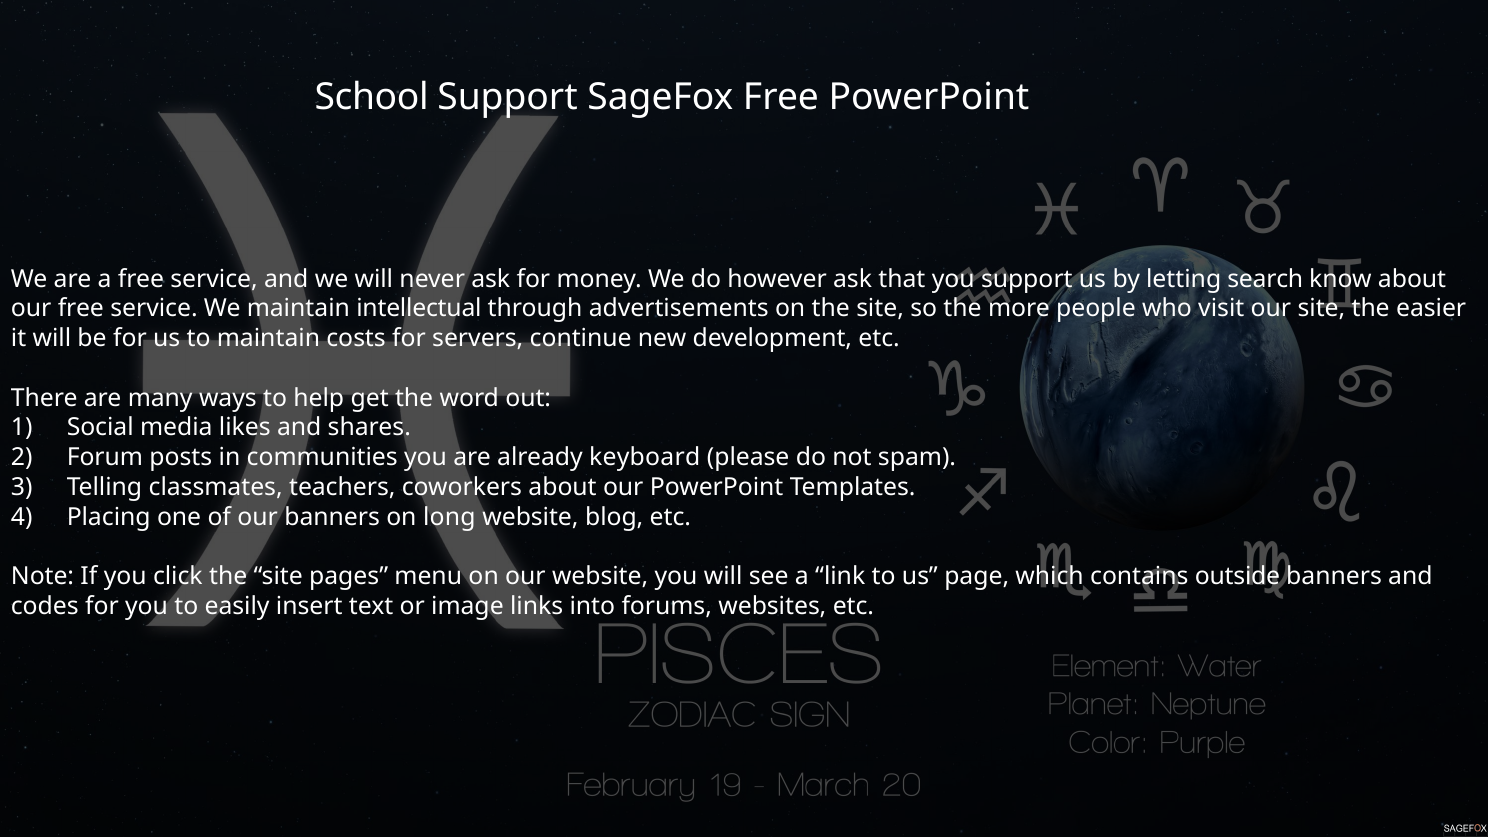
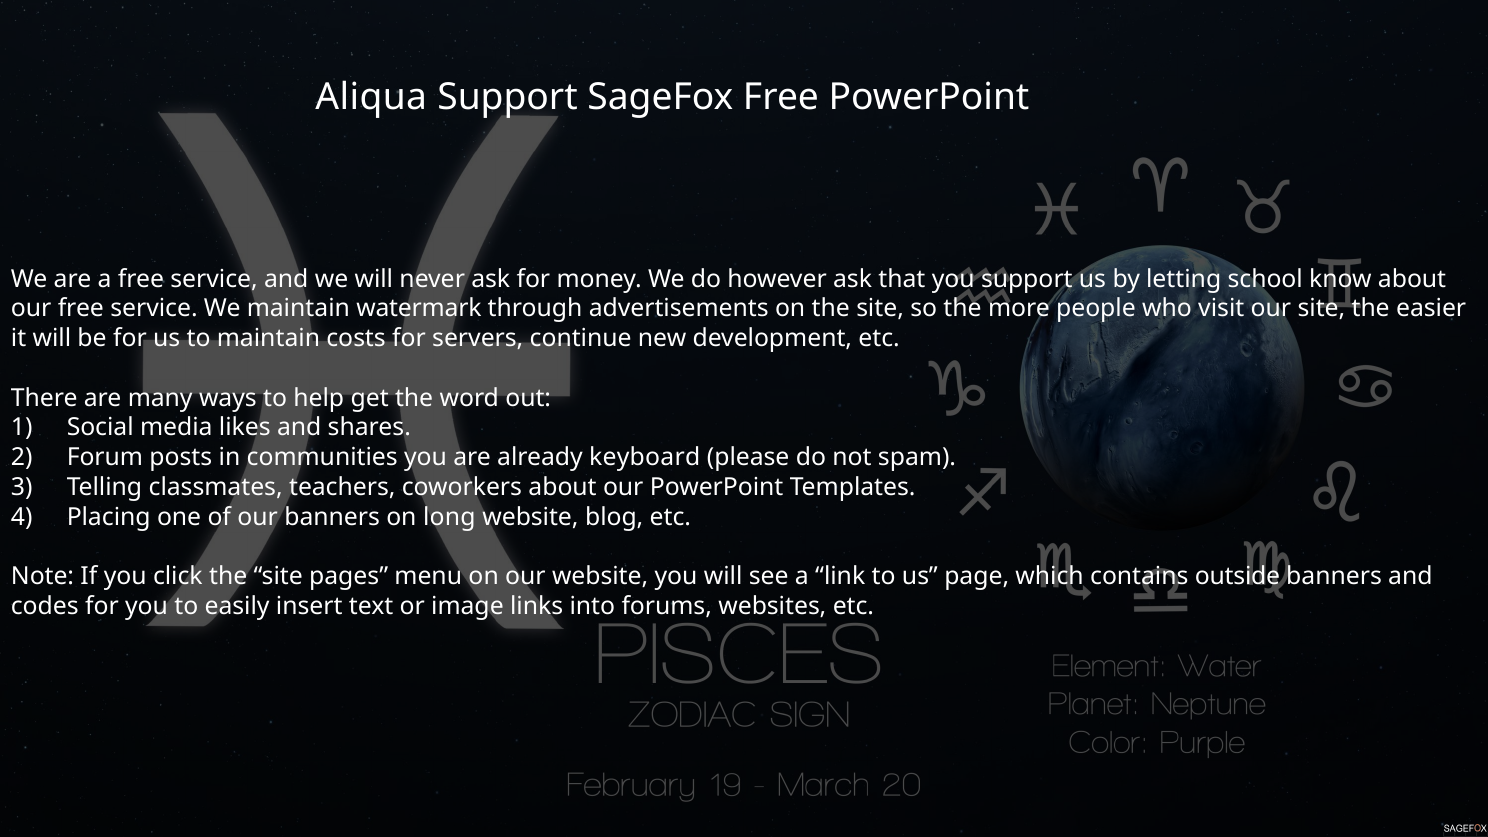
School: School -> Aliqua (371, 97)
search: search -> school (1265, 279)
intellectual: intellectual -> watermark (419, 309)
